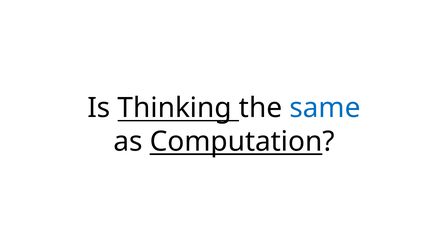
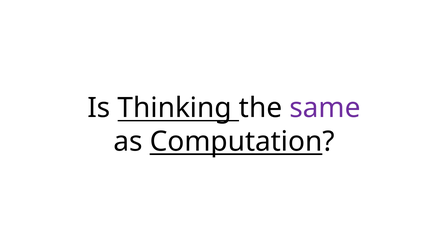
same colour: blue -> purple (325, 108)
